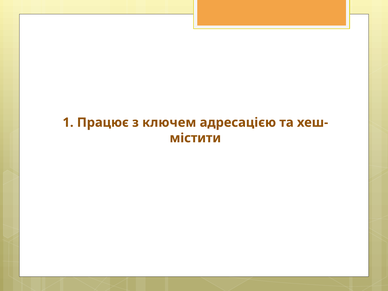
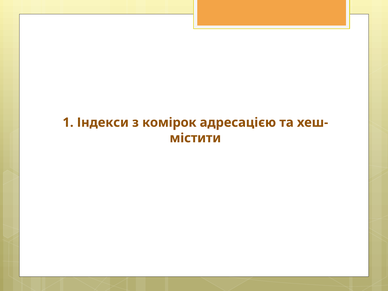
Працює: Працює -> Індекси (103, 123)
ключем: ключем -> комірок (169, 123)
